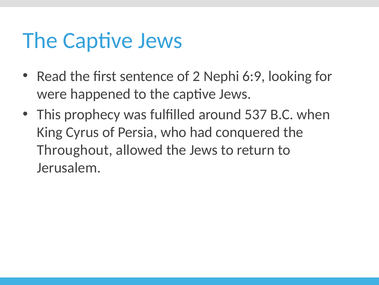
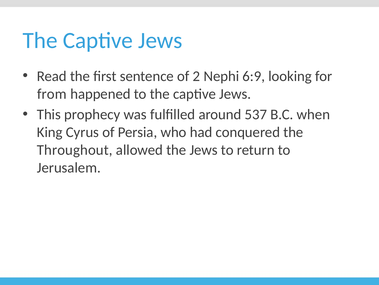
were: were -> from (52, 94)
